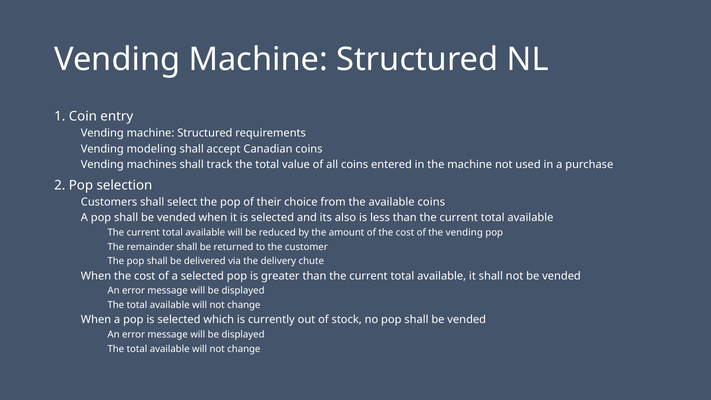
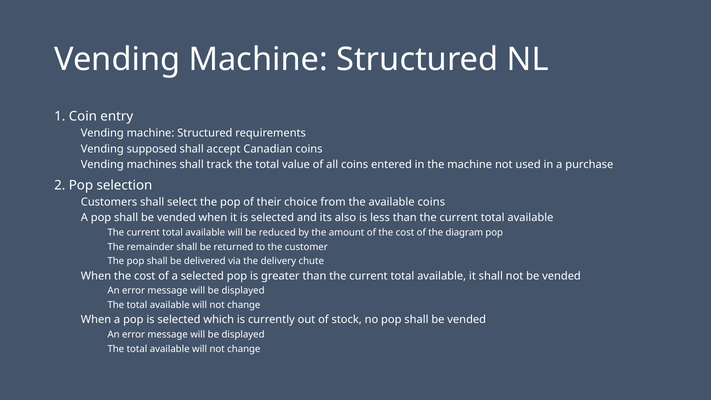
modeling: modeling -> supposed (152, 149)
the vending: vending -> diagram (464, 233)
